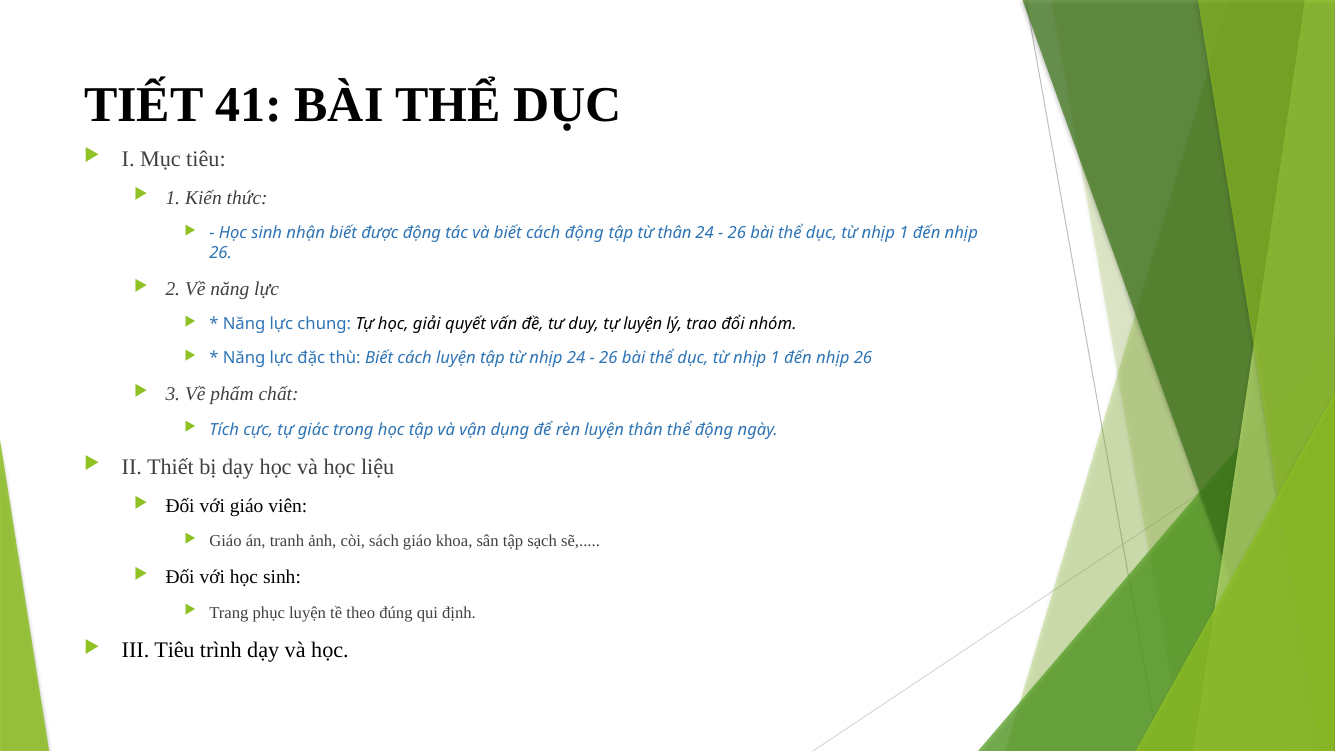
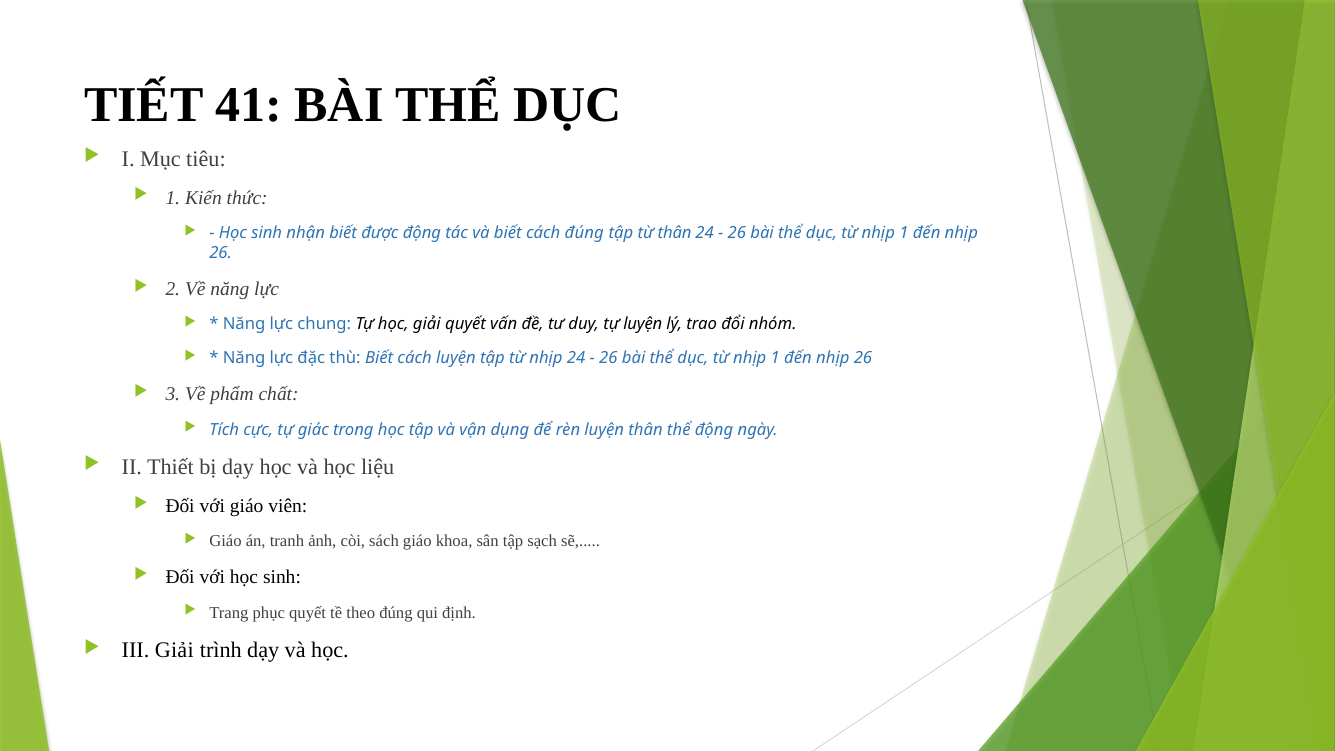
cách động: động -> đúng (584, 233)
phục luyện: luyện -> quyết (308, 613)
III Tiêu: Tiêu -> Giải (174, 650)
